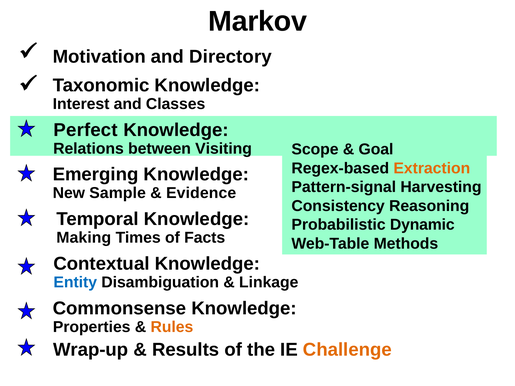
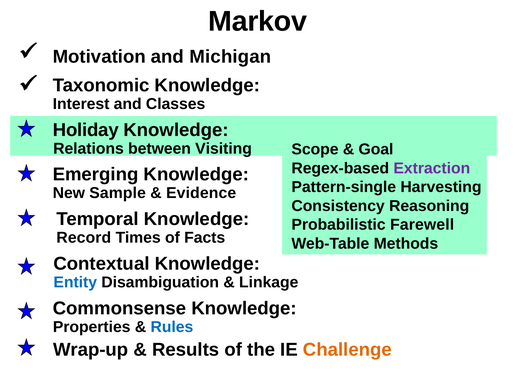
Directory: Directory -> Michigan (230, 57)
Perfect: Perfect -> Holiday (86, 130)
Extraction colour: orange -> purple (432, 168)
Pattern-signal: Pattern-signal -> Pattern-single (344, 187)
Dynamic: Dynamic -> Farewell (422, 225)
Making: Making -> Record (84, 238)
Rules colour: orange -> blue (172, 327)
